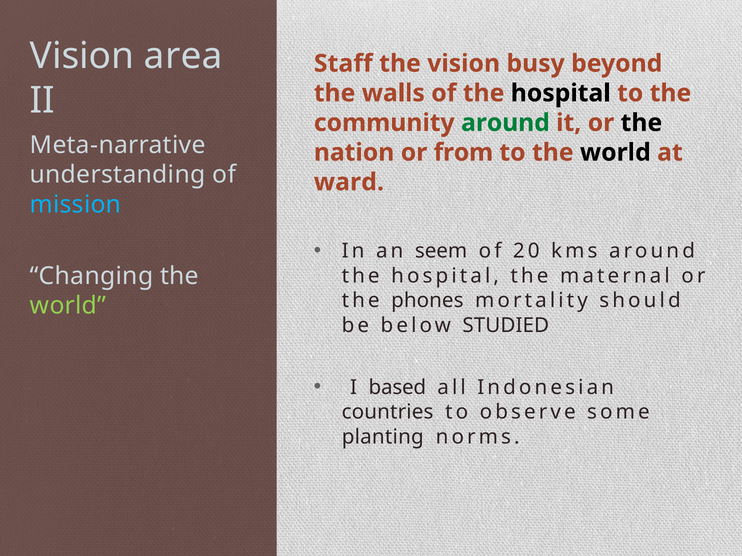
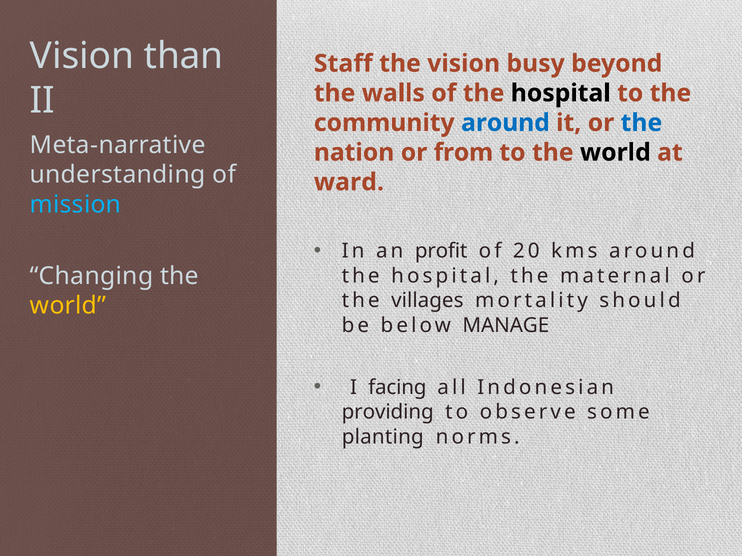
area: area -> than (184, 56)
around colour: green -> blue (505, 123)
the colour: black -> blue (641, 123)
seem: seem -> profit (441, 251)
phones: phones -> villages (427, 301)
world colour: light green -> yellow (68, 306)
STUDIED: STUDIED -> MANAGE (506, 326)
based: based -> facing (397, 388)
countries: countries -> providing (388, 412)
